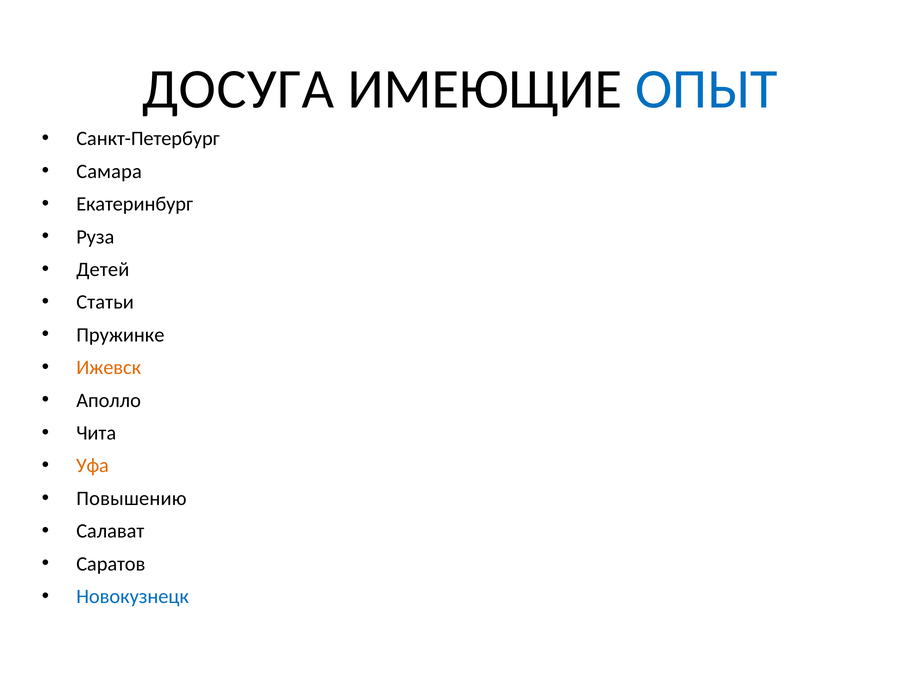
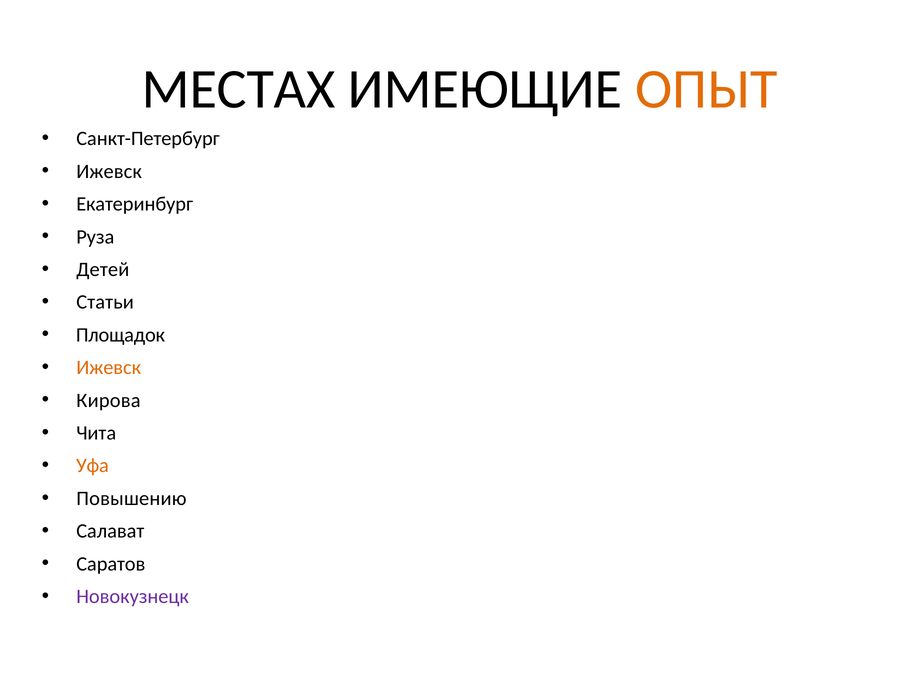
ДОСУГА: ДОСУГА -> МЕСТАХ (239, 89)
ОПЫТ colour: blue -> orange (706, 89)
Самара: Самара -> Ижевск (109, 171)
Пружинке: Пружинке -> Площадок (120, 335)
Аполло: Аполло -> Кирова (108, 400)
Новокузнецк colour: blue -> purple (133, 597)
